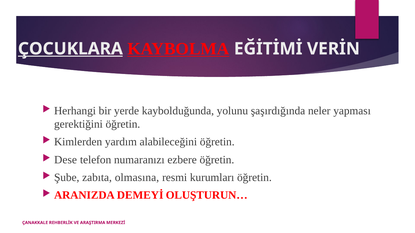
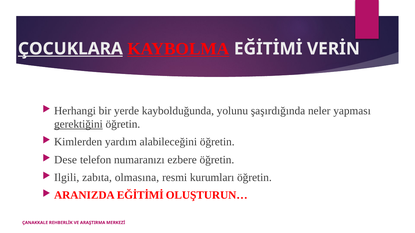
gerektiğini underline: none -> present (78, 124)
Şube: Şube -> Ilgili (67, 178)
ARANIZDA DEMEYİ: DEMEYİ -> EĞİTİMİ (140, 196)
